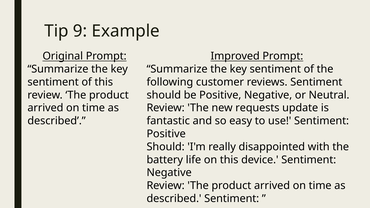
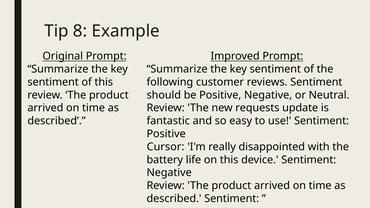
9: 9 -> 8 (80, 31)
Should: Should -> Cursor (166, 147)
